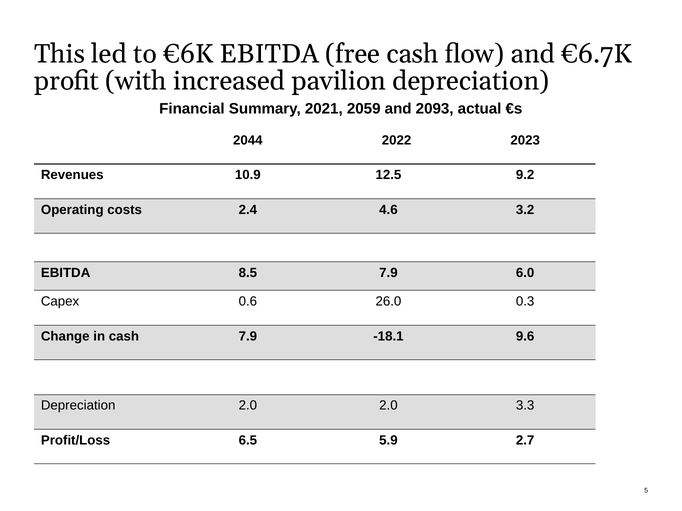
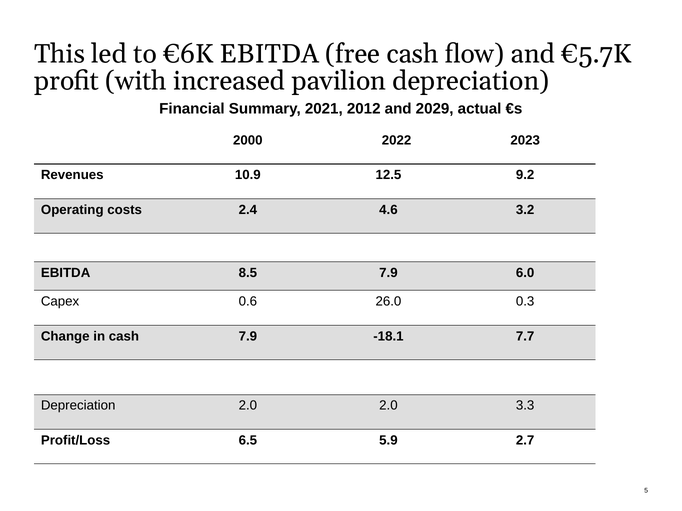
€6.7K: €6.7K -> €5.7K (597, 54)
2059: 2059 -> 2012 (364, 109)
2093: 2093 -> 2029 (435, 109)
2044: 2044 -> 2000 (248, 140)
9.6: 9.6 -> 7.7 (525, 336)
